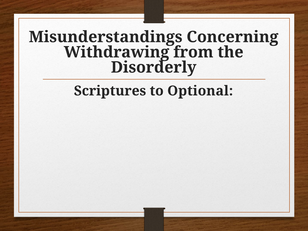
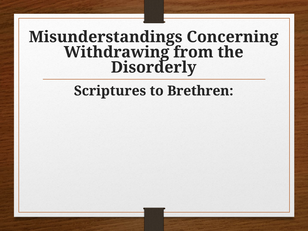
Optional: Optional -> Brethren (200, 91)
